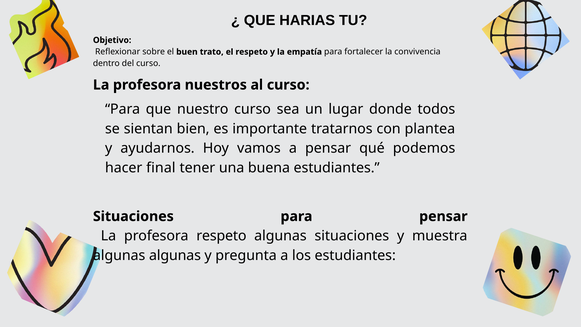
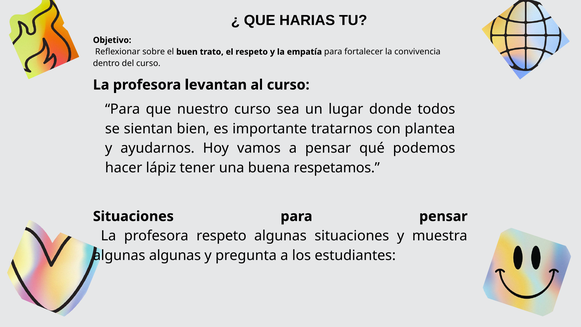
nuestros: nuestros -> levantan (216, 85)
final: final -> lápiz (161, 168)
buena estudiantes: estudiantes -> respetamos (337, 168)
